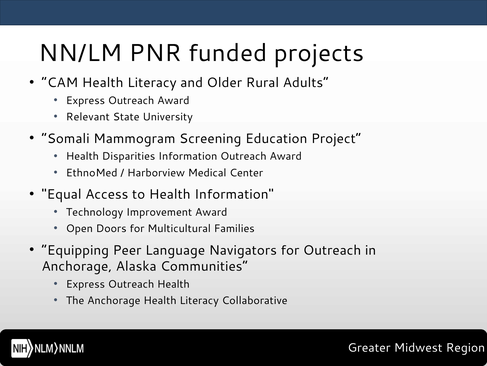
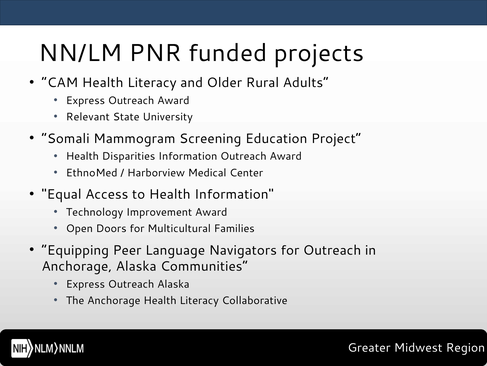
Outreach Health: Health -> Alaska (173, 284)
